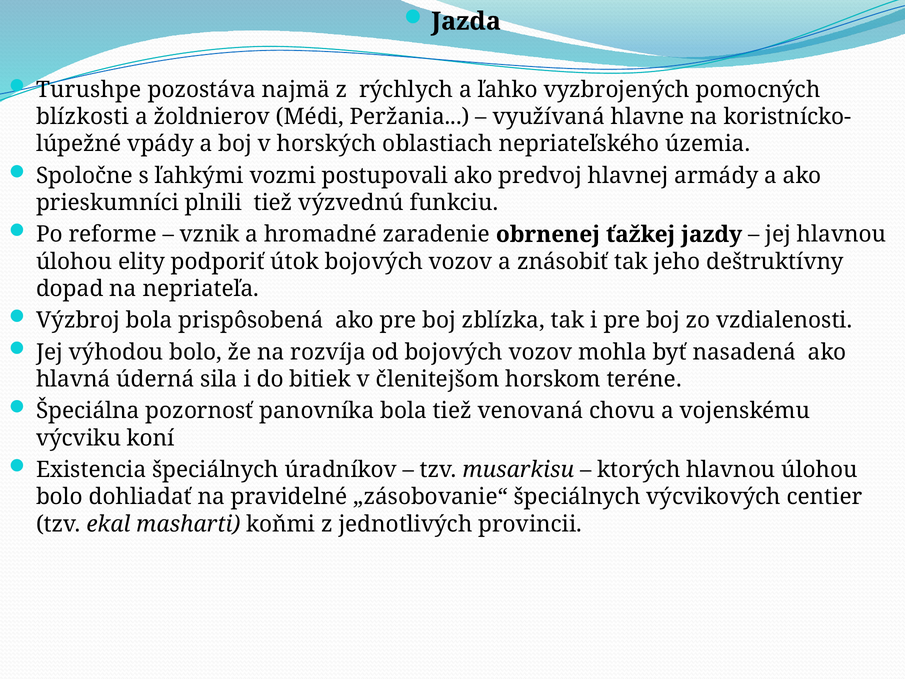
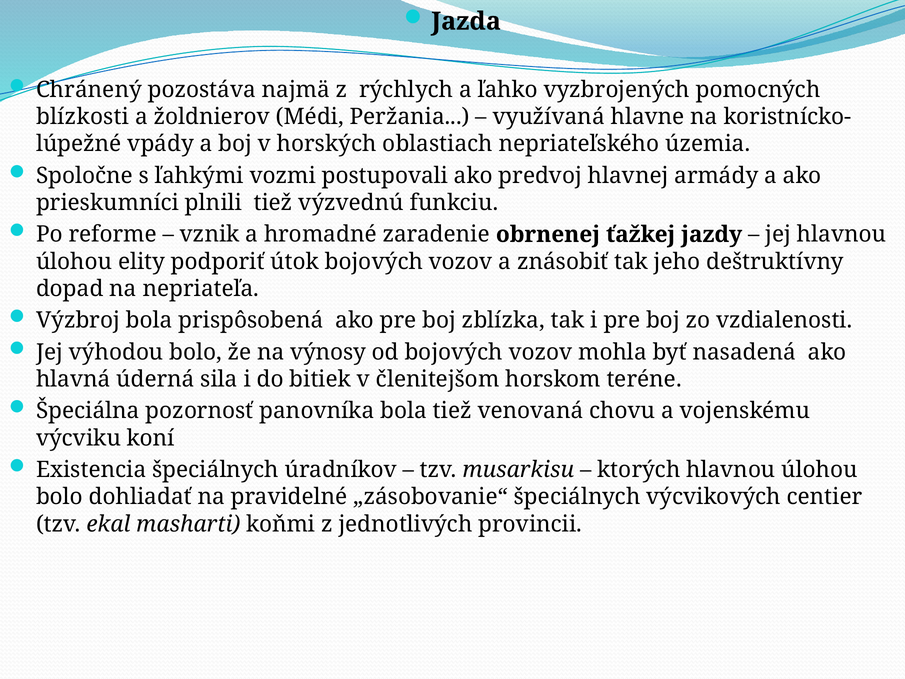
Turushpe: Turushpe -> Chránený (89, 90)
rozvíja: rozvíja -> výnosy (328, 352)
